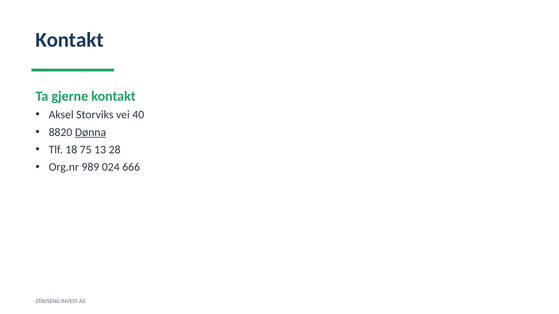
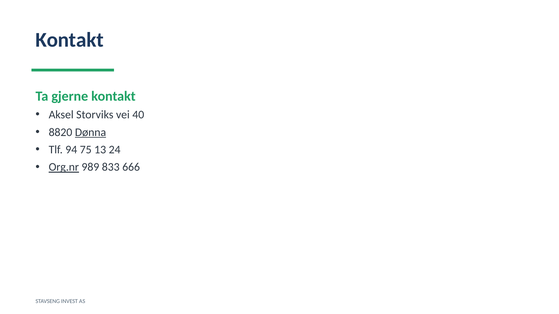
18: 18 -> 94 (71, 150)
28: 28 -> 24 (115, 150)
Org.nr underline: none -> present (64, 167)
024: 024 -> 833 (111, 167)
